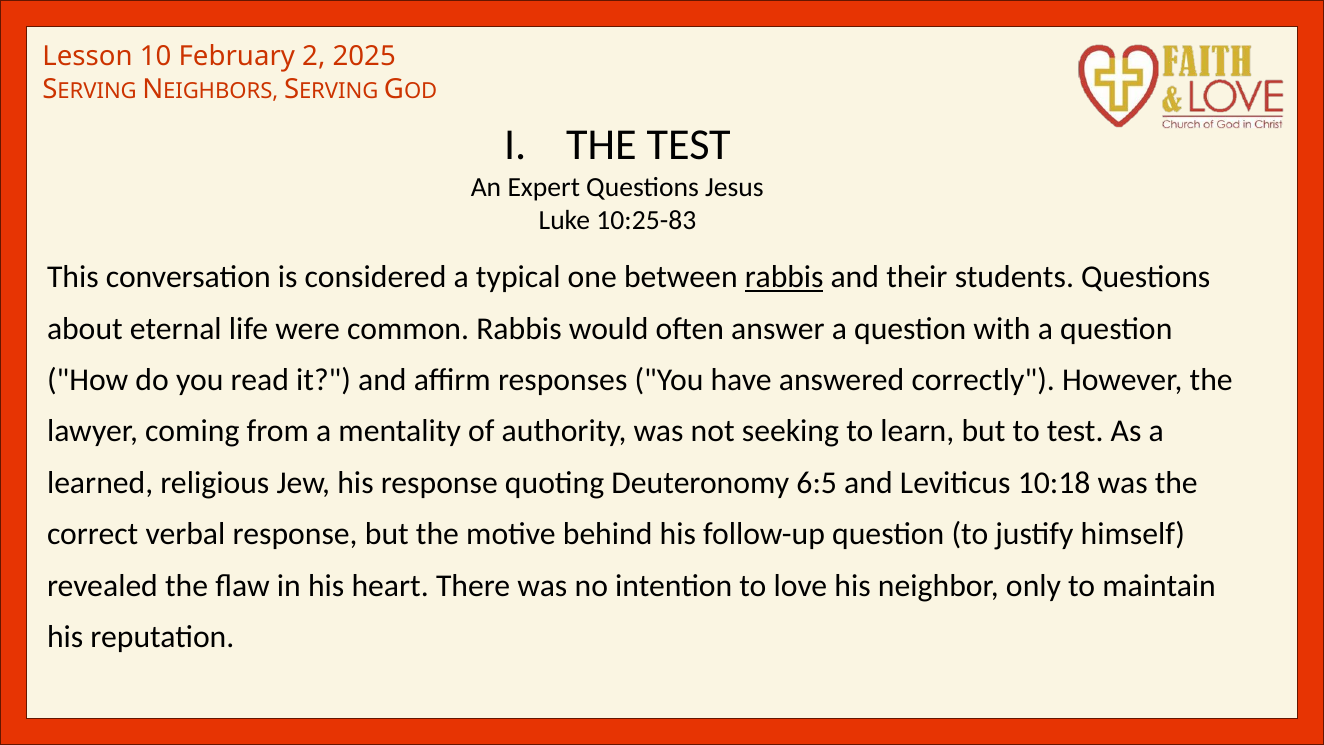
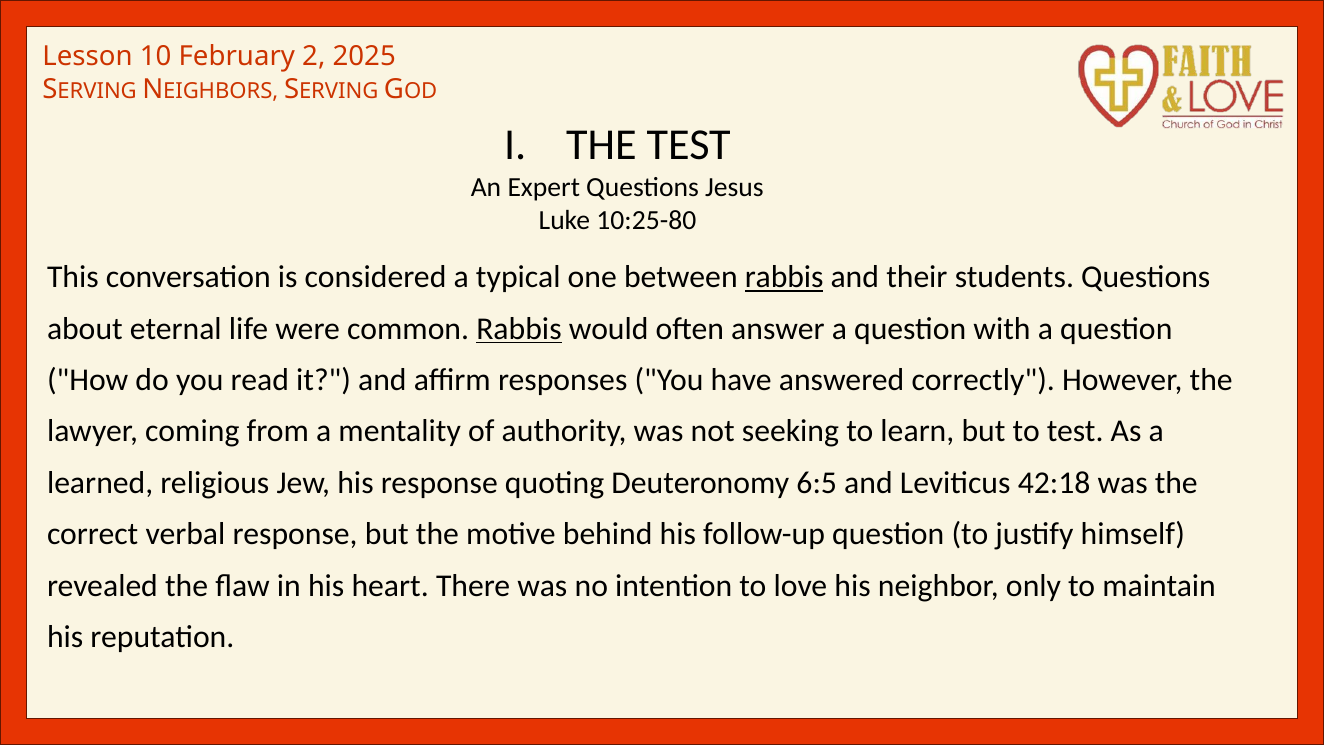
10:25-83: 10:25-83 -> 10:25-80 (646, 220)
Rabbis underline: none -> present (519, 329)
10:18: 10:18 -> 42:18 (1054, 483)
